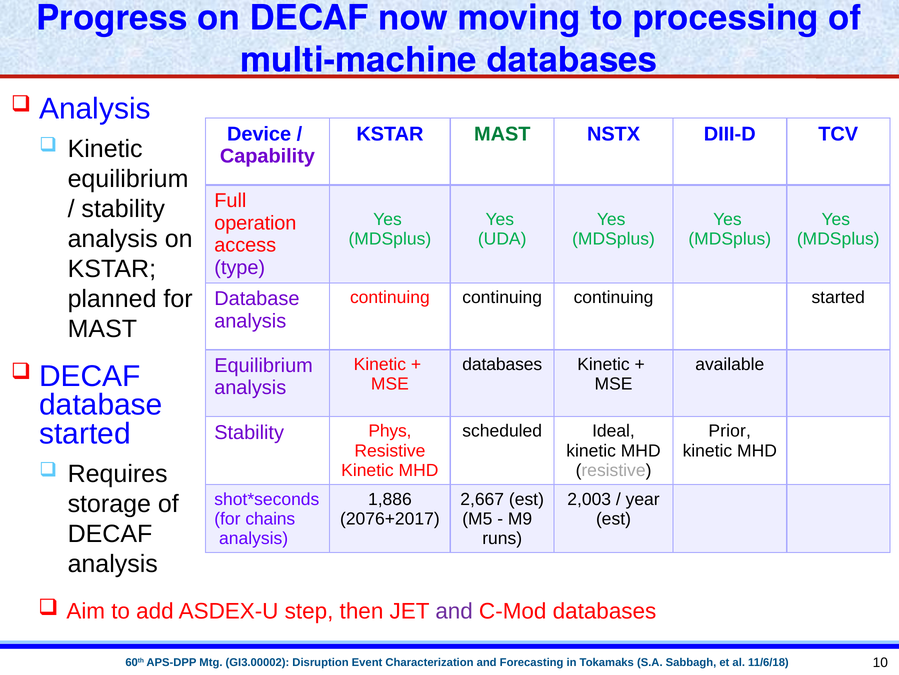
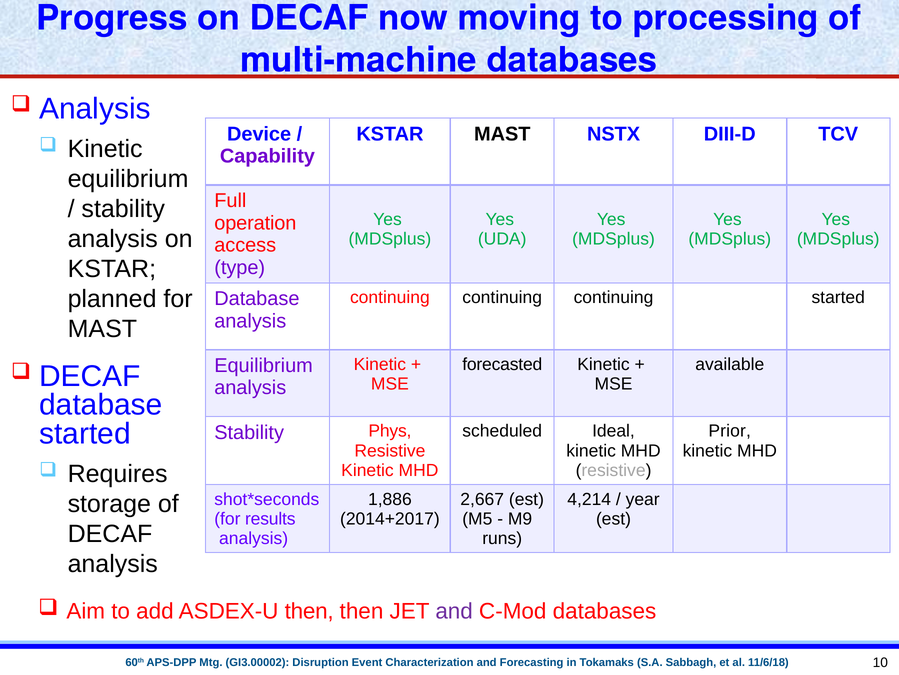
MAST colour: green -> black (502, 134)
databases: databases -> forecasted (502, 364)
2,003: 2,003 -> 4,214 (589, 499)
chains: chains -> results (270, 518)
2076+2017: 2076+2017 -> 2014+2017 (390, 518)
ASDEX-U step: step -> then (309, 611)
